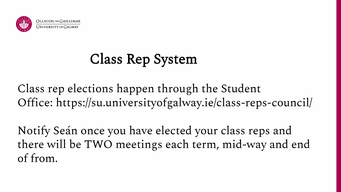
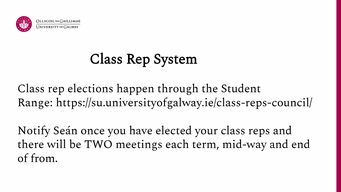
Office: Office -> Range (35, 102)
